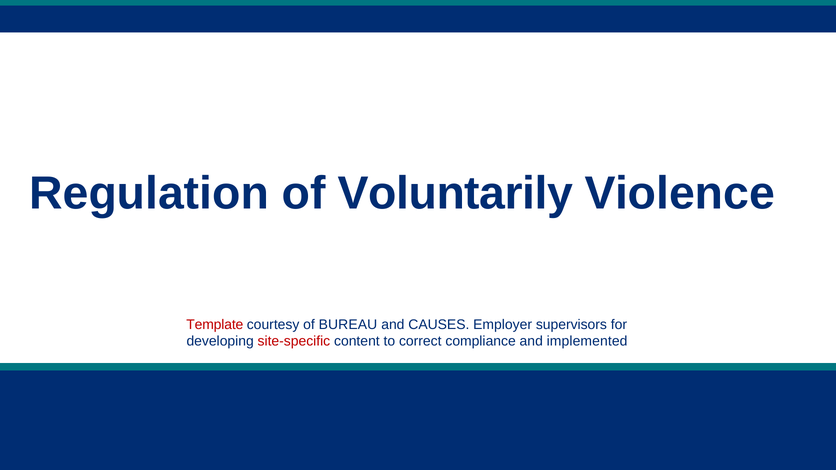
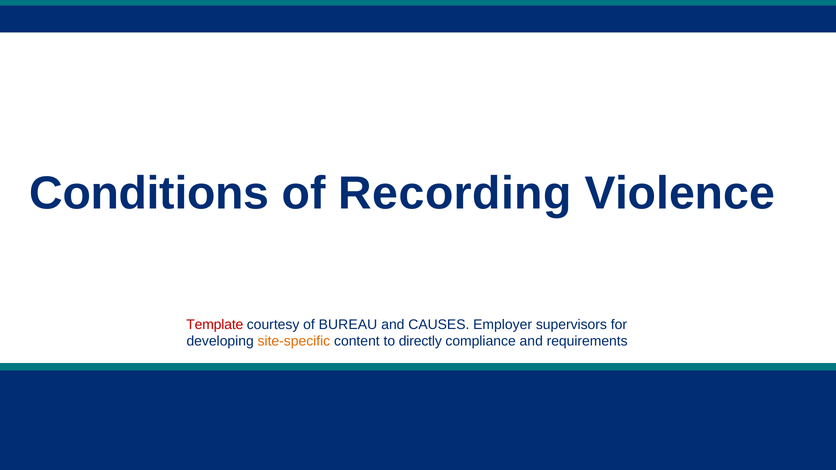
Regulation: Regulation -> Conditions (149, 194)
Voluntarily: Voluntarily -> Recording (455, 194)
site-specific colour: red -> orange (294, 341)
correct: correct -> directly (420, 341)
implemented: implemented -> requirements (587, 341)
